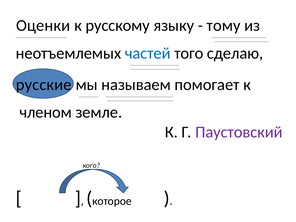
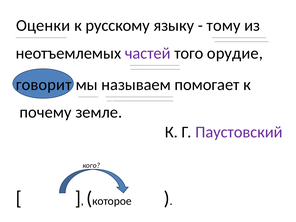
частей colour: blue -> purple (148, 53)
сделаю: сделаю -> орудие (235, 53)
русские: русские -> говорит (44, 85)
членом: членом -> почему (46, 112)
